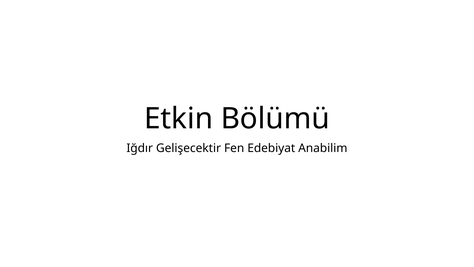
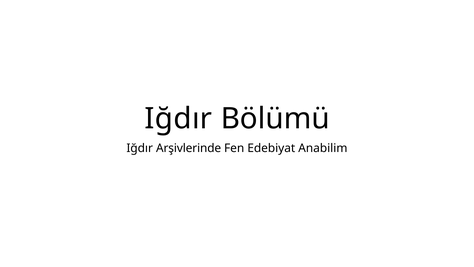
Etkin: Etkin -> Iğdır (178, 118)
Gelişecektir: Gelişecektir -> Arşivlerinde (189, 148)
